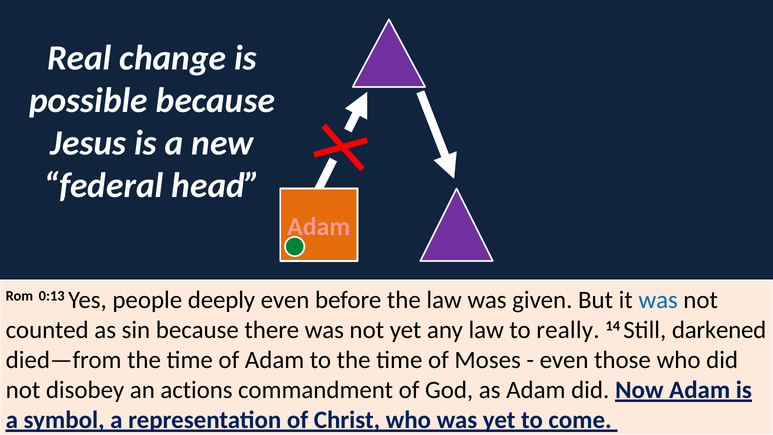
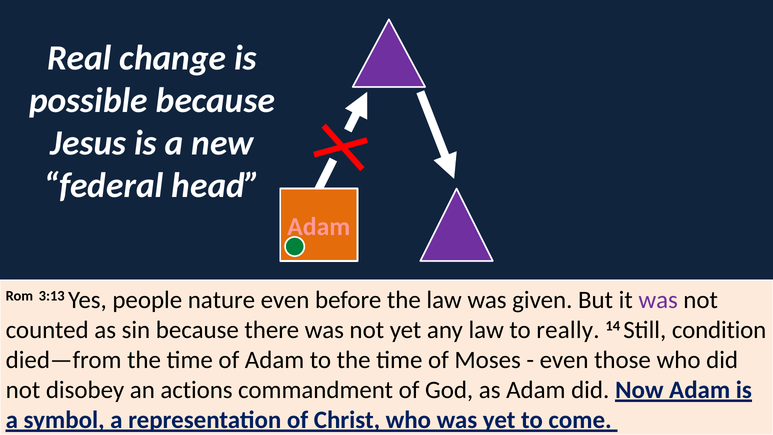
0:13: 0:13 -> 3:13 (52, 296)
deeply: deeply -> nature (221, 300)
was colour: blue -> purple (658, 300)
darkened: darkened -> condition (719, 330)
